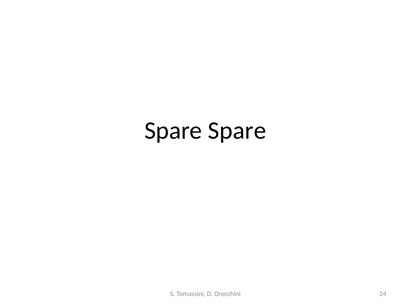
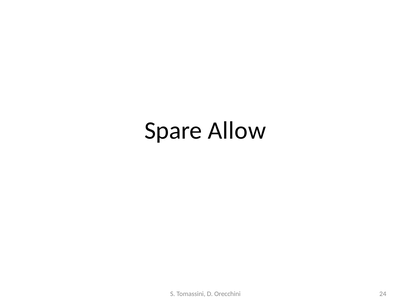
Spare Spare: Spare -> Allow (237, 131)
